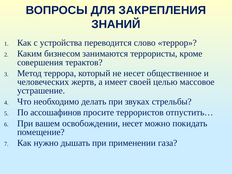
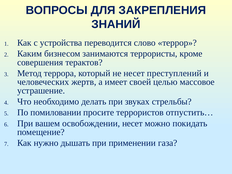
общественное: общественное -> преступлений (174, 73)
ассошафинов: ассошафинов -> помиловании (56, 112)
